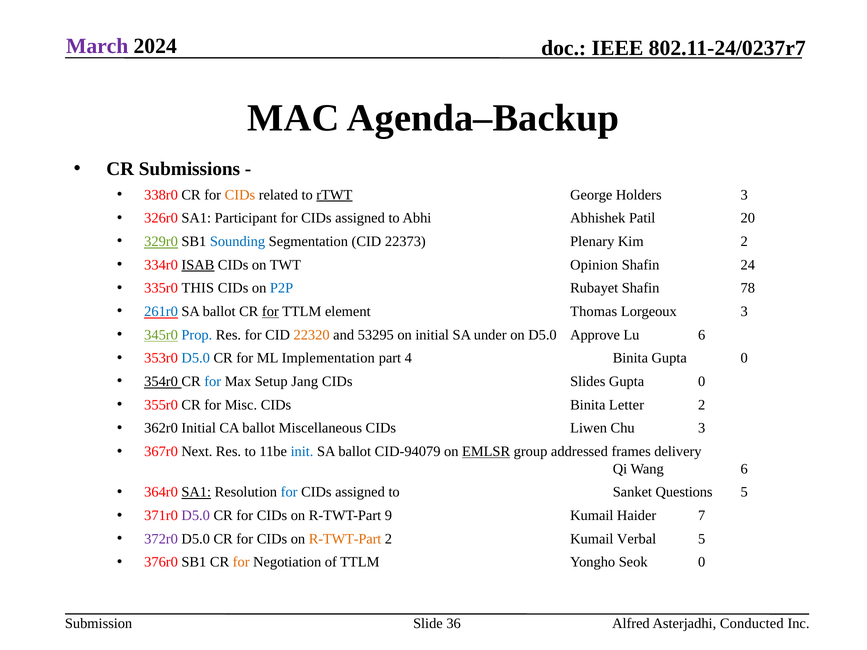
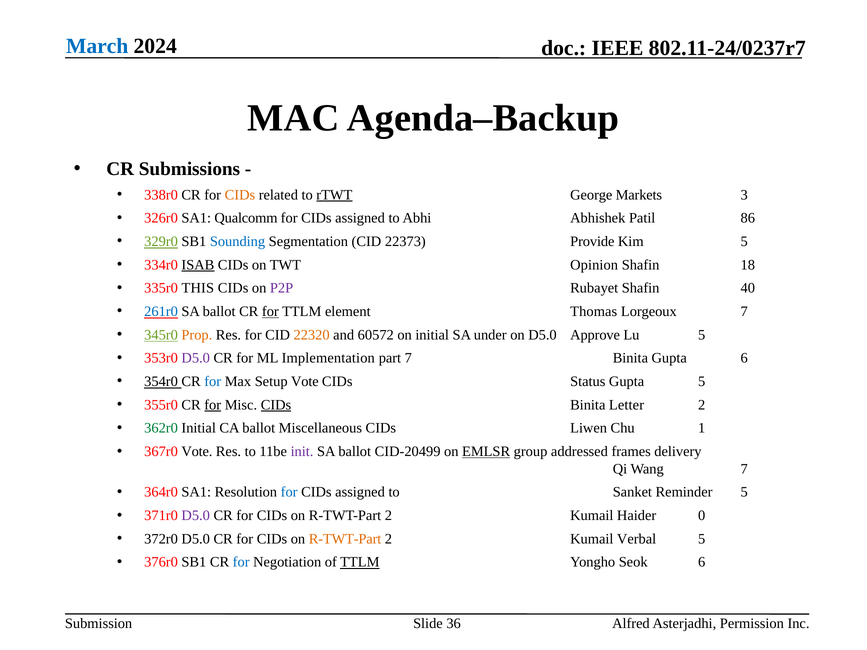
March colour: purple -> blue (97, 46)
Holders: Holders -> Markets (639, 195)
Participant: Participant -> Qualcomm (246, 218)
20: 20 -> 86 (748, 218)
Plenary: Plenary -> Provide (592, 242)
Kim 2: 2 -> 5 (744, 242)
24: 24 -> 18 (748, 265)
P2P colour: blue -> purple (282, 288)
78: 78 -> 40 (748, 288)
Lorgeoux 3: 3 -> 7 (744, 312)
Prop colour: blue -> orange (197, 335)
53295: 53295 -> 60572 (376, 335)
Lu 6: 6 -> 5 (702, 335)
D5.0 colour: blue -> purple (196, 358)
part 4: 4 -> 7 (408, 358)
Binita Gupta 0: 0 -> 6 (744, 358)
Setup Jang: Jang -> Vote (305, 382)
Slides: Slides -> Status (588, 382)
0: 0 -> 5 (702, 382)
for underline: none -> present (213, 405)
CIDs underline: none -> present (276, 405)
362r0 colour: black -> green (161, 428)
Chu 3: 3 -> 1 (702, 428)
367r0 Next: Next -> Vote (197, 452)
init colour: blue -> purple (302, 452)
CID-94079: CID-94079 -> CID-20499 (408, 452)
Wang 6: 6 -> 7 (744, 469)
SA1 underline: present -> none (196, 492)
Questions: Questions -> Reminder (684, 492)
9: 9 -> 2 (388, 516)
7: 7 -> 0 (702, 516)
372r0 colour: purple -> black (161, 539)
for colour: orange -> blue (241, 562)
TTLM underline: none -> present (360, 562)
Seok 0: 0 -> 6 (702, 562)
Conducted: Conducted -> Permission (752, 624)
